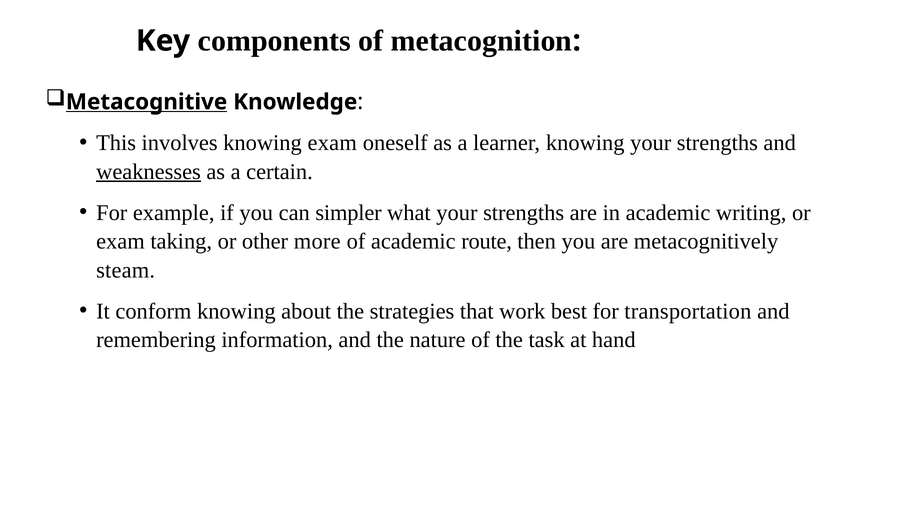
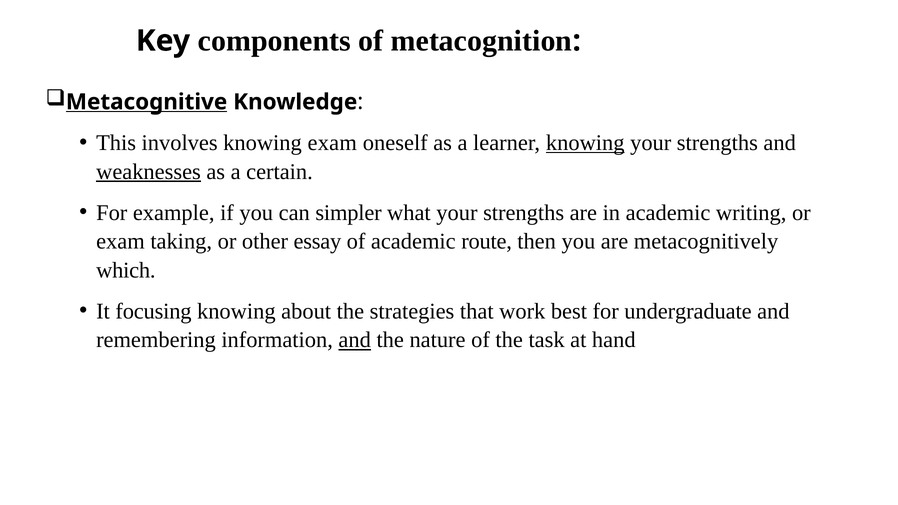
knowing underline: none -> present (585, 143)
more: more -> essay (317, 242)
steam: steam -> which (126, 270)
conform: conform -> focusing (154, 311)
transportation: transportation -> undergraduate (688, 311)
and underline: none -> present (355, 340)
